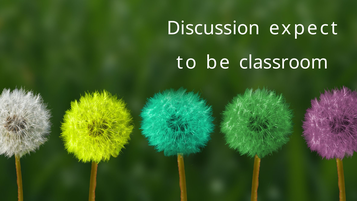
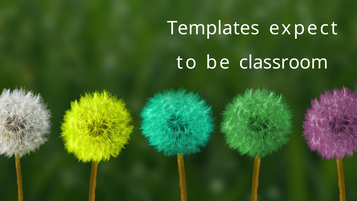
Discussion: Discussion -> Templates (213, 28)
